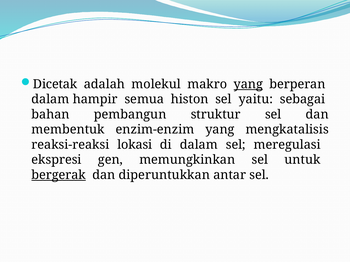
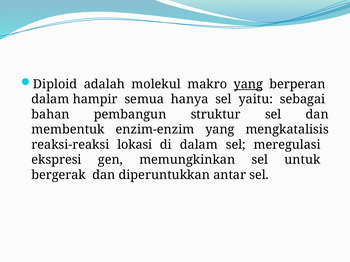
Dicetak: Dicetak -> Diploid (55, 84)
histon: histon -> hanya (190, 99)
bergerak underline: present -> none (59, 175)
